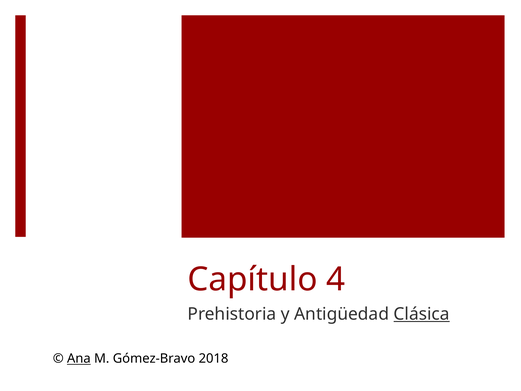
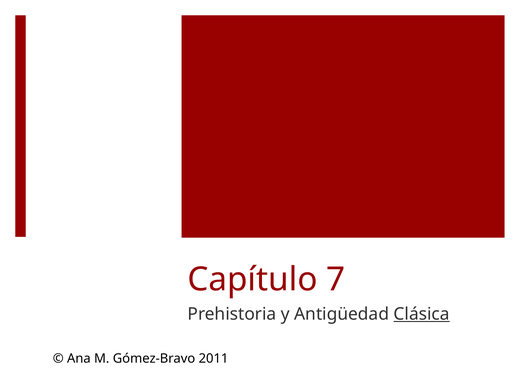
4: 4 -> 7 (336, 279)
Ana underline: present -> none (79, 358)
2018: 2018 -> 2011 (214, 358)
